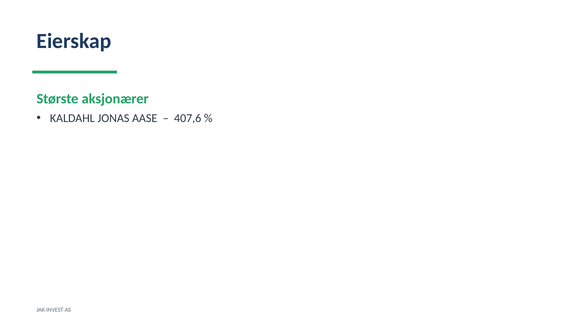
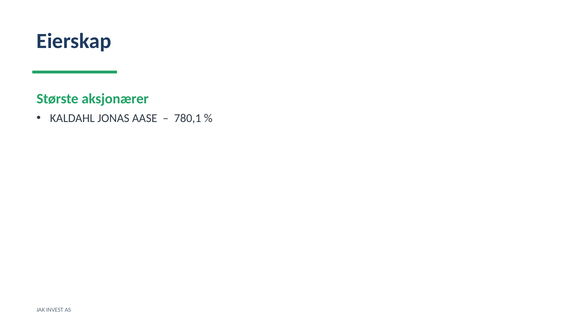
407,6: 407,6 -> 780,1 (188, 118)
